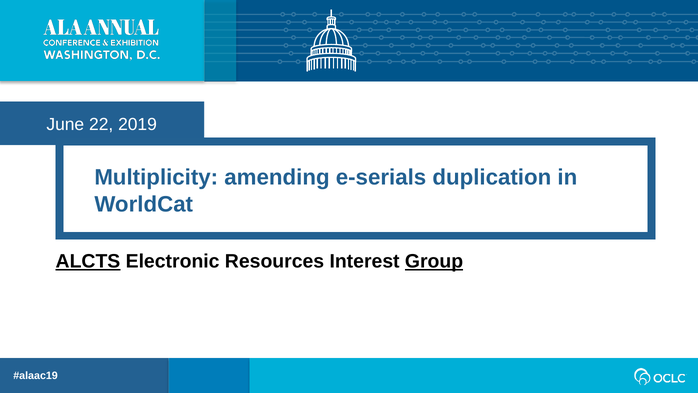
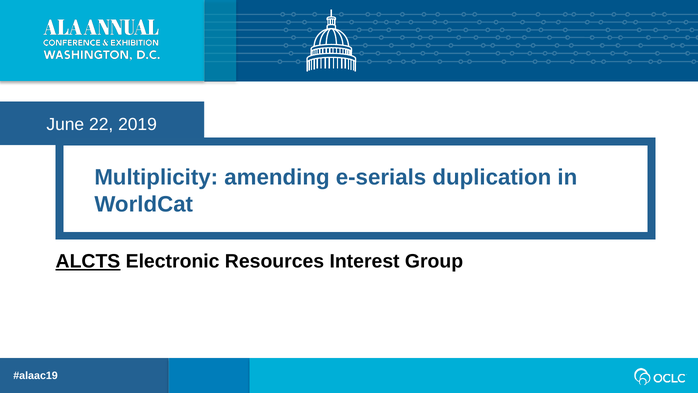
Group underline: present -> none (434, 261)
